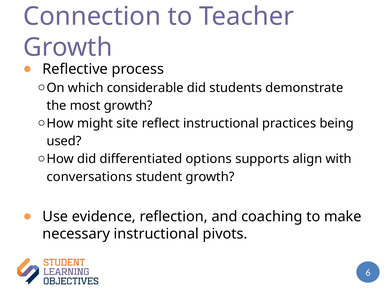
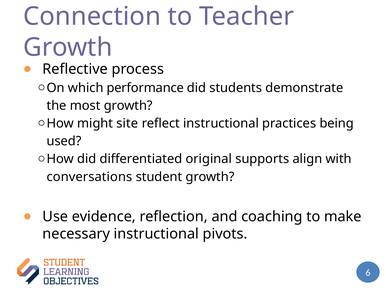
considerable: considerable -> performance (145, 88)
options: options -> original (209, 159)
